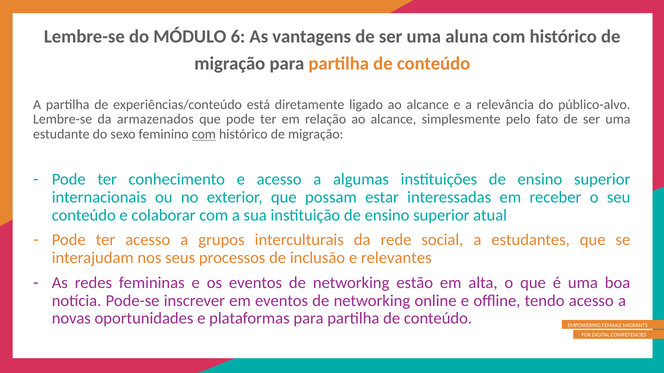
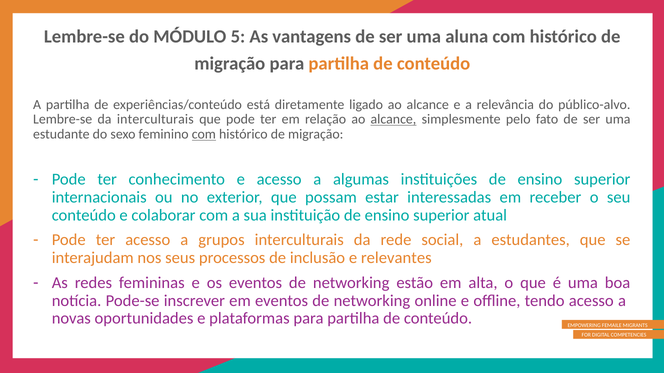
6: 6 -> 5 (238, 37)
da armazenados: armazenados -> interculturais (155, 120)
alcance underline: none -> present (393, 120)
